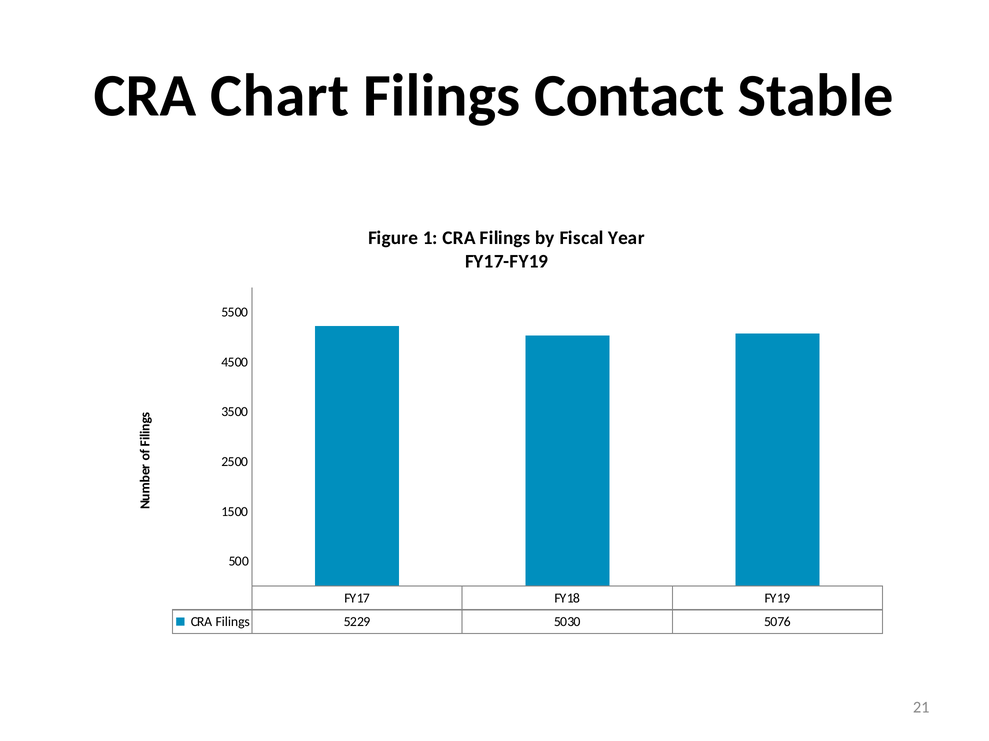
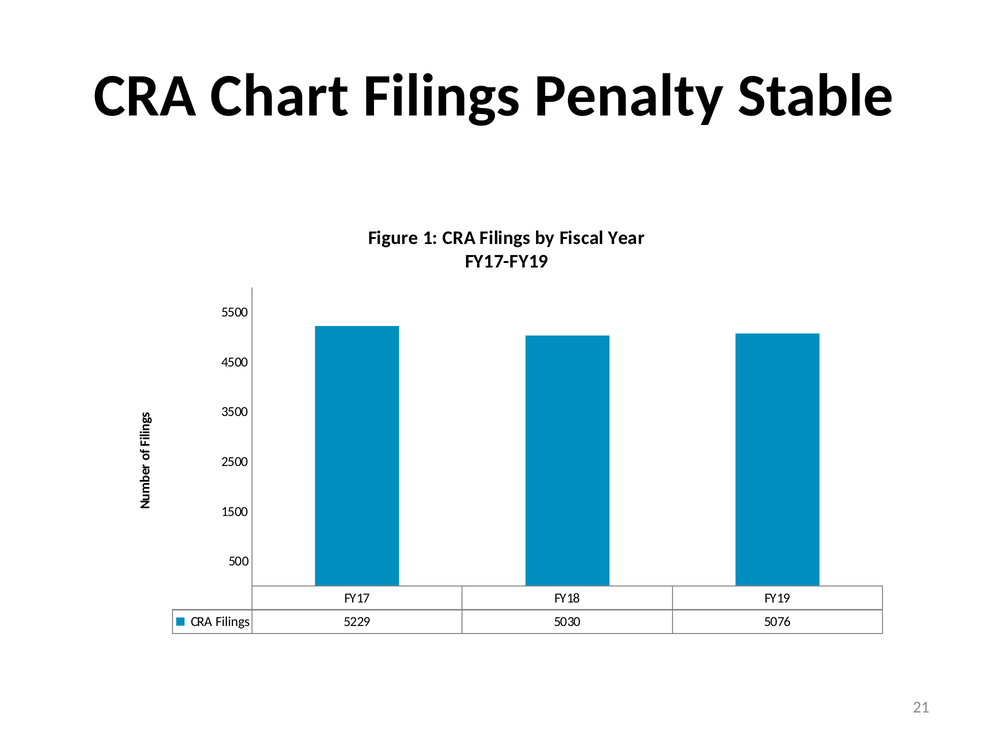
Contact: Contact -> Penalty (629, 96)
